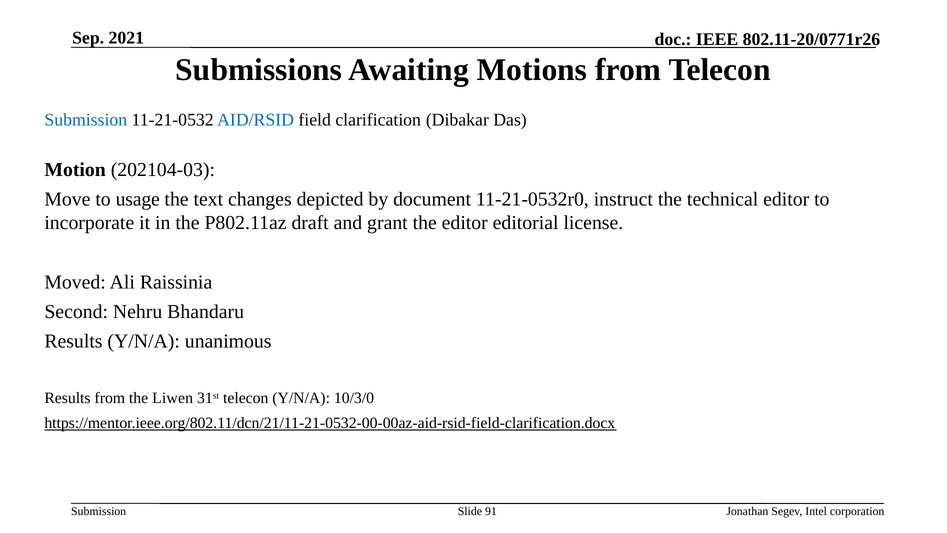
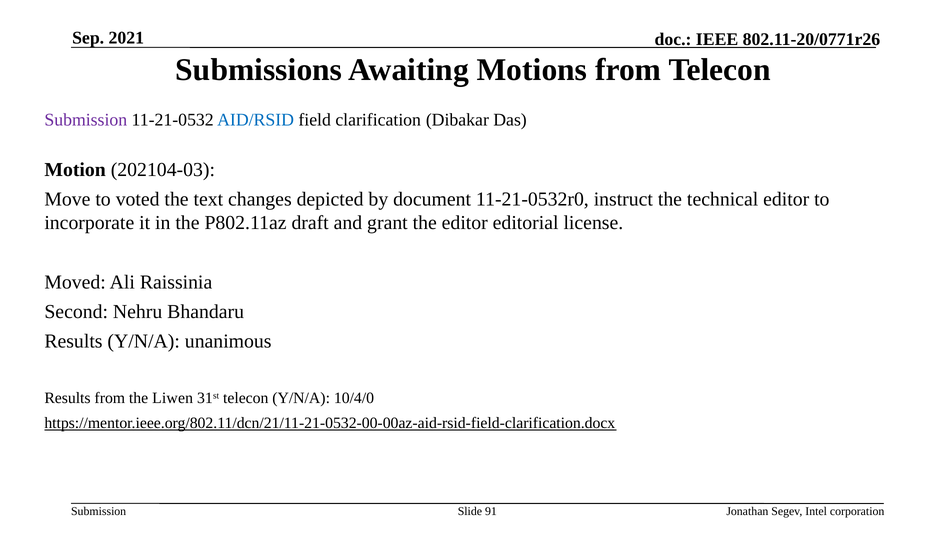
Submission colour: blue -> purple (86, 120)
usage: usage -> voted (138, 199)
10/3/0: 10/3/0 -> 10/4/0 (354, 398)
